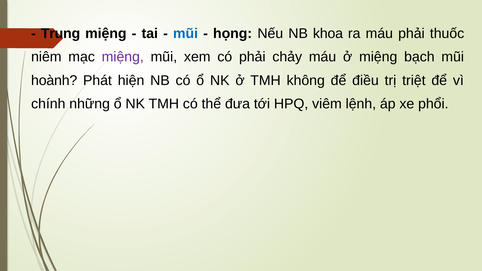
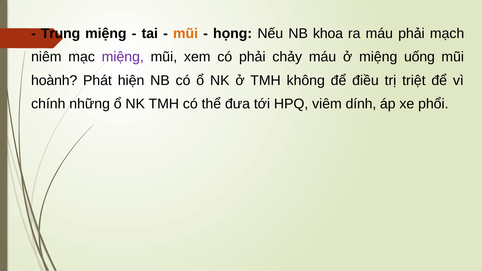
mũi colour: blue -> orange (186, 33)
thuốc: thuốc -> mạch (447, 33)
bạch: bạch -> uống (419, 57)
lệnh: lệnh -> dính (361, 104)
